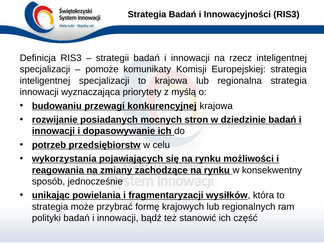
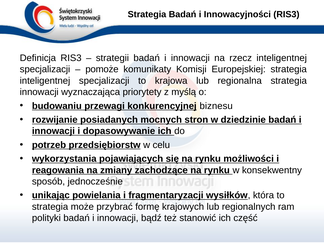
konkurencyjnej krajowa: krajowa -> biznesu (216, 106)
